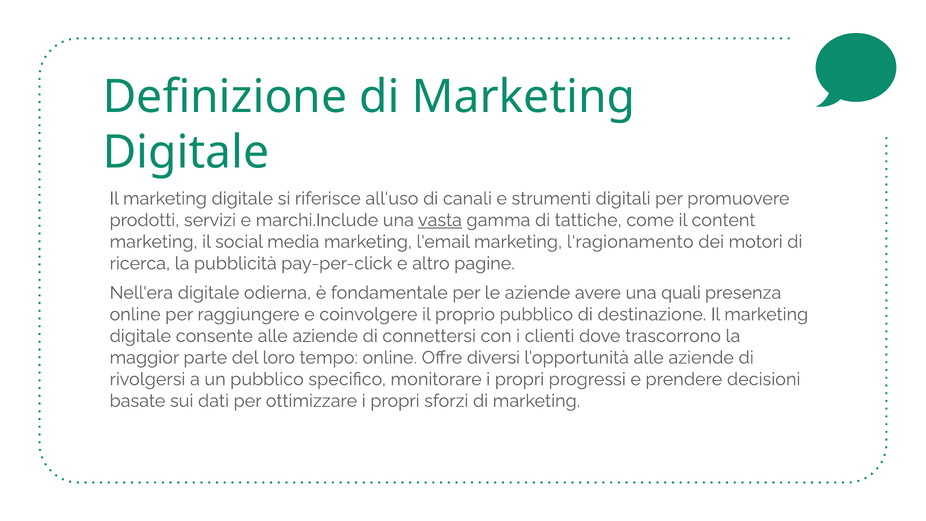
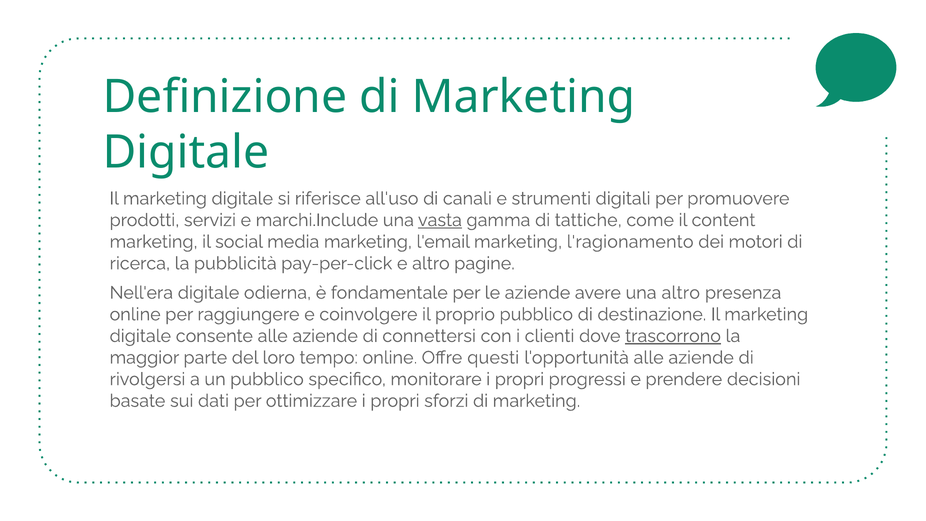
una quali: quali -> altro (681, 293)
trascorrono underline: none -> present (673, 336)
diversi: diversi -> questi (493, 358)
